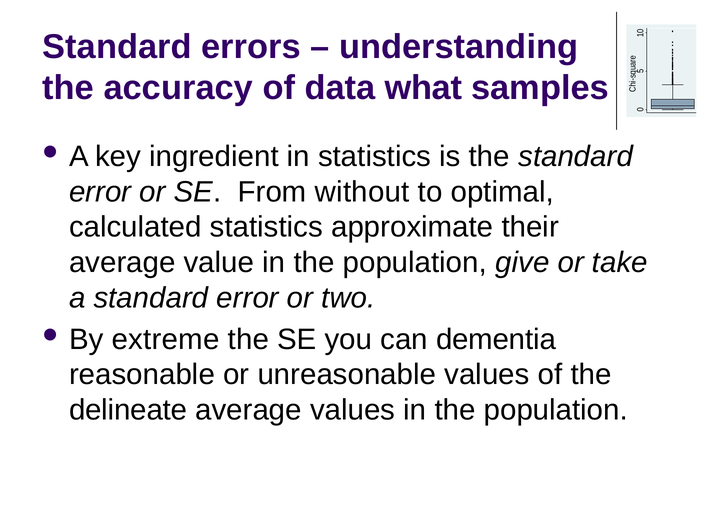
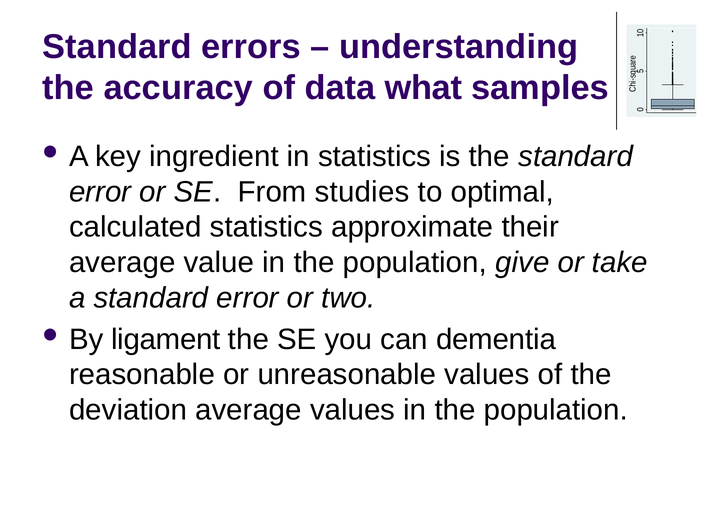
without: without -> studies (362, 192)
extreme: extreme -> ligament (166, 339)
delineate: delineate -> deviation (128, 410)
